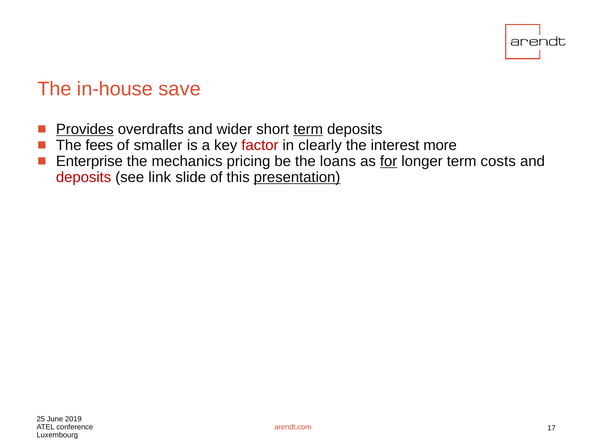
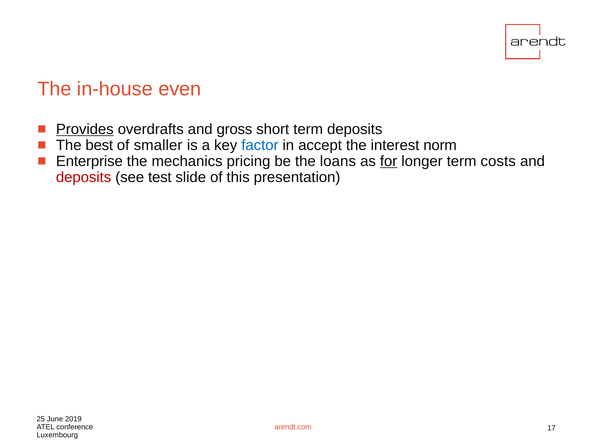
save: save -> even (180, 89)
wider: wider -> gross (234, 129)
term underline: present -> none (308, 129)
fees: fees -> best (99, 145)
factor colour: red -> blue (260, 145)
clearly: clearly -> accept (320, 145)
more: more -> norm (440, 145)
link: link -> test (160, 178)
presentation underline: present -> none (297, 178)
